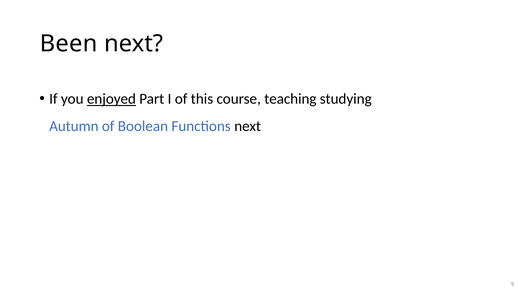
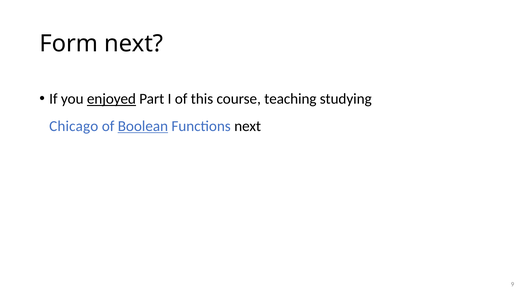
Been: Been -> Form (69, 44)
Autumn: Autumn -> Chicago (74, 126)
Boolean underline: none -> present (143, 126)
